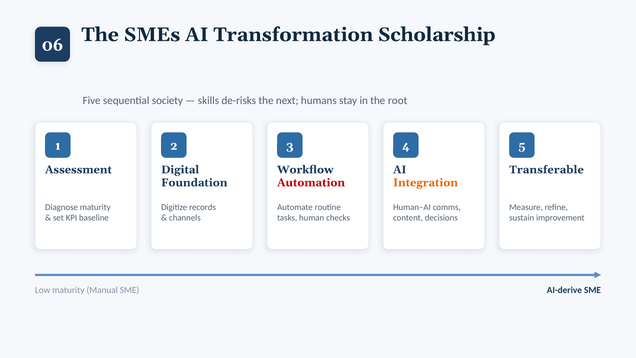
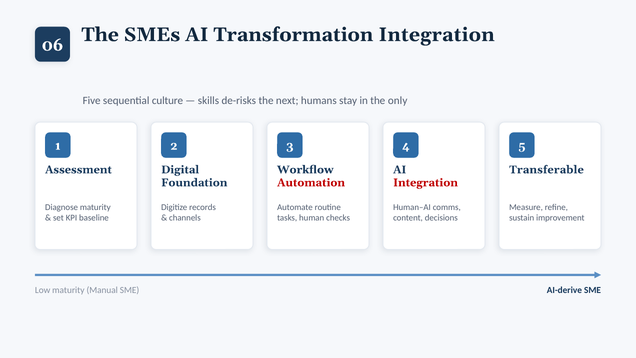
Transformation Scholarship: Scholarship -> Integration (437, 35)
society: society -> culture (167, 101)
root: root -> only (398, 101)
Integration colour: orange -> red (426, 182)
